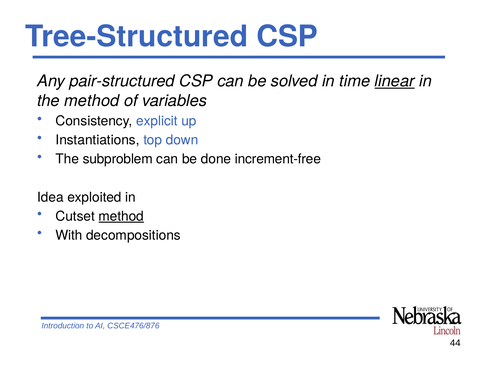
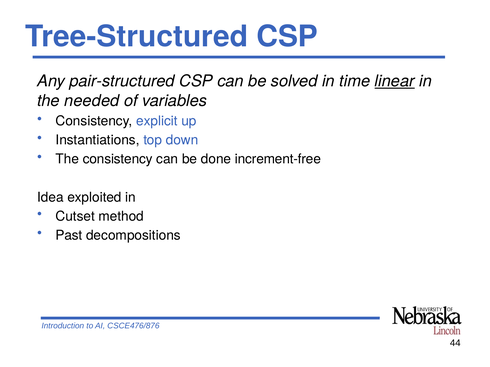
the method: method -> needed (92, 101)
The subproblem: subproblem -> consistency (118, 159)
method underline: present -> none (121, 217)
With: With -> Past (69, 236)
